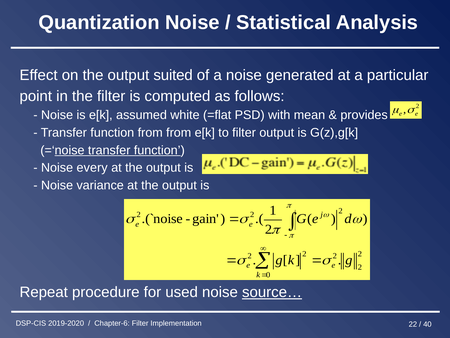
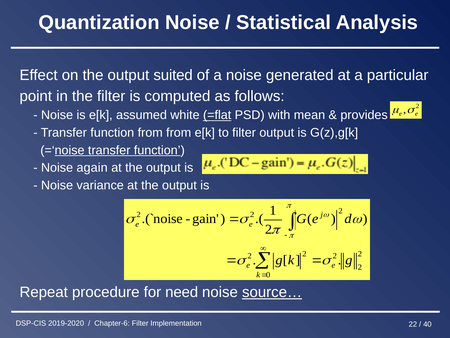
=flat underline: none -> present (217, 115)
every: every -> again (92, 168)
used: used -> need (182, 292)
